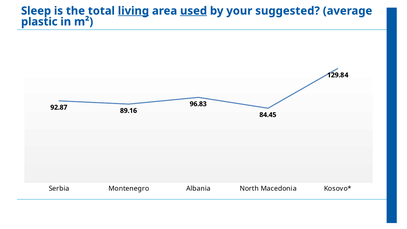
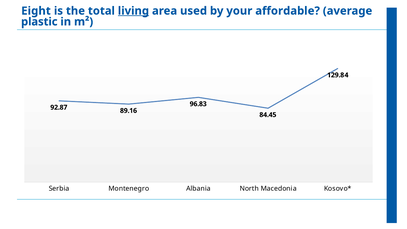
Sleep: Sleep -> Eight (36, 11)
used underline: present -> none (194, 11)
suggested: suggested -> affordable (288, 11)
